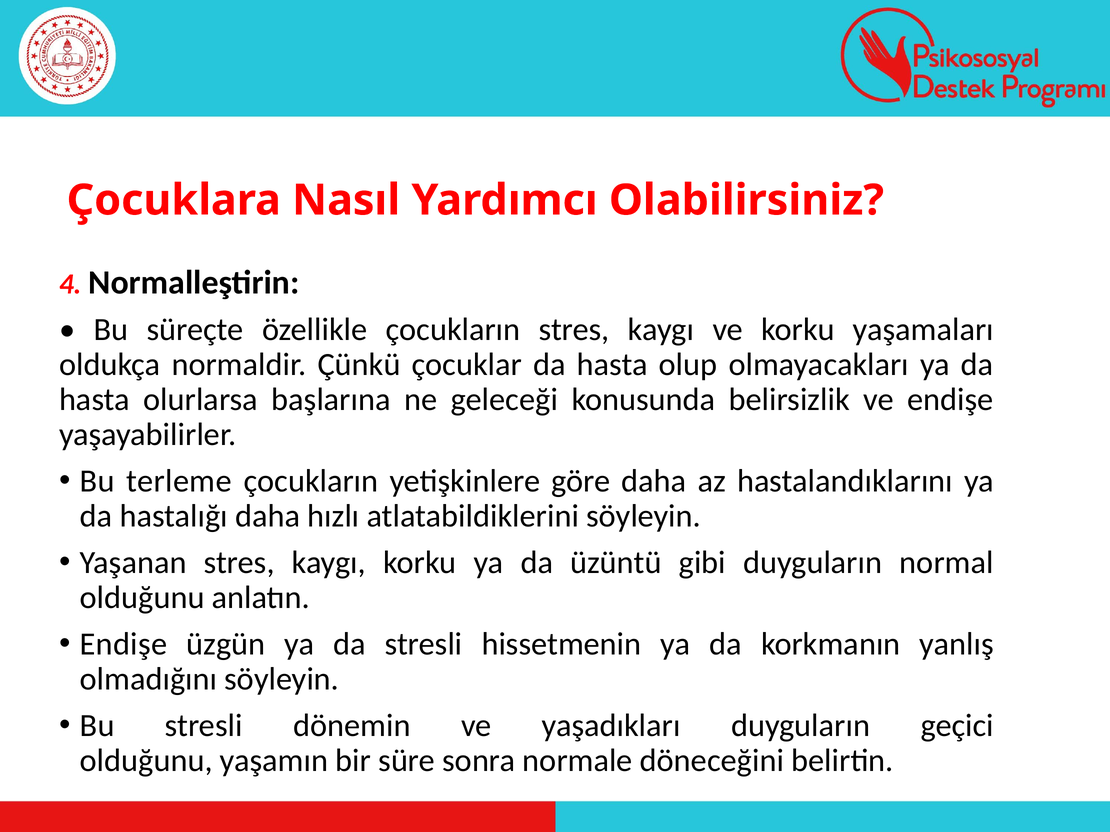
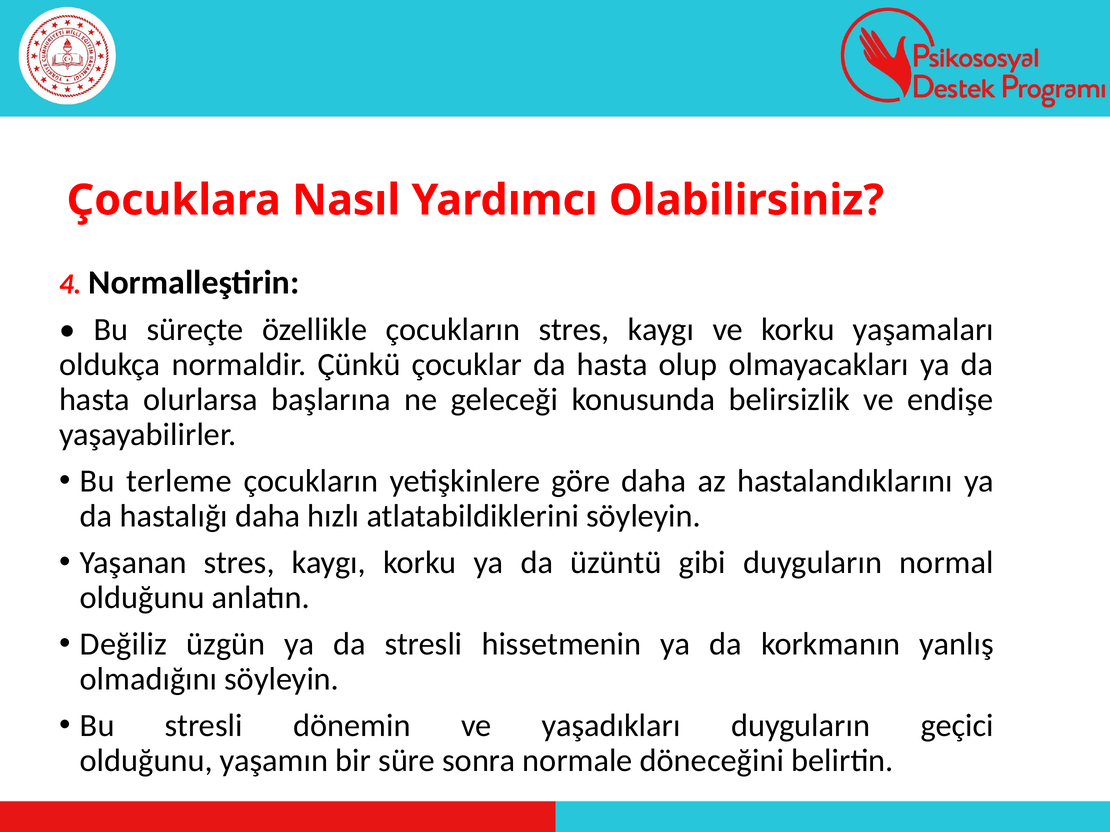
Endişe: Endişe -> Değiliz (124, 644)
